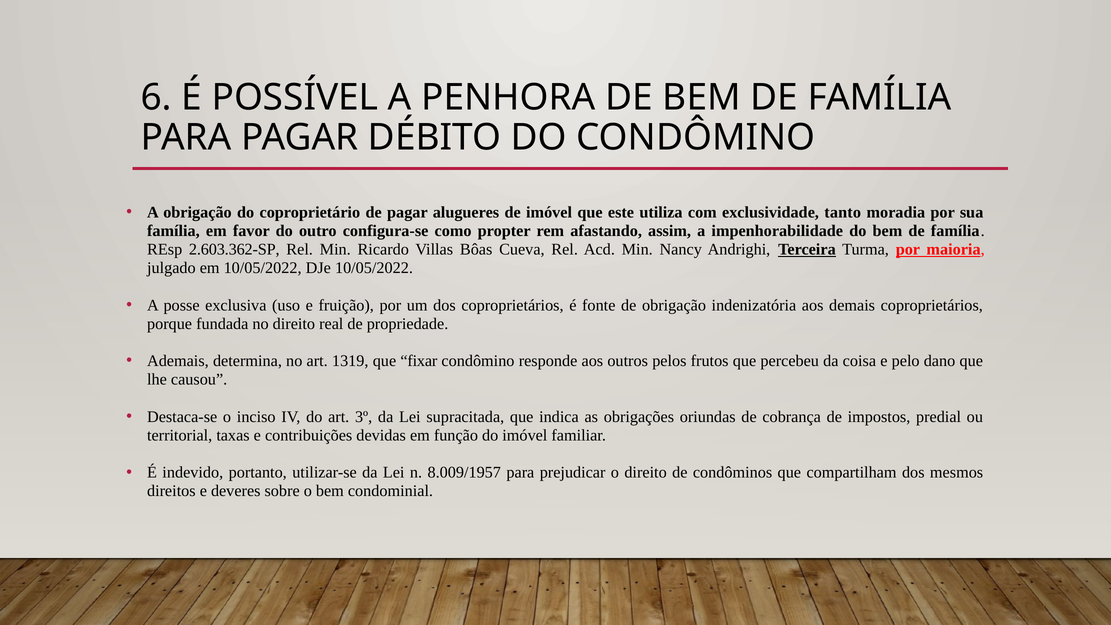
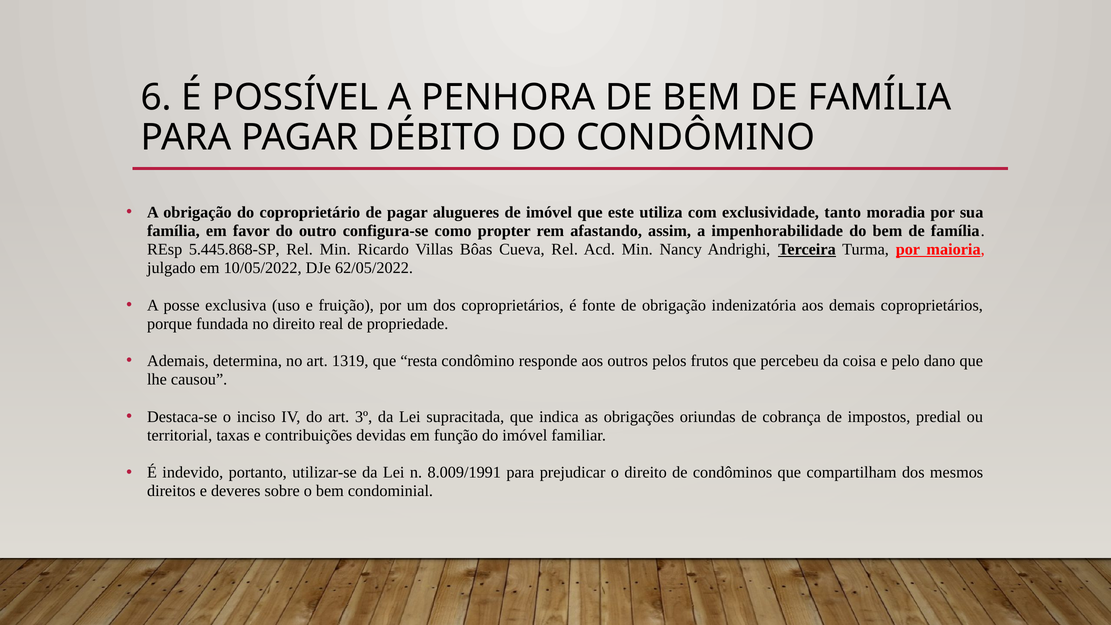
2.603.362-SP: 2.603.362-SP -> 5.445.868-SP (234, 249)
DJe 10/05/2022: 10/05/2022 -> 62/05/2022 (374, 268)
fixar: fixar -> resta (419, 361)
8.009/1957: 8.009/1957 -> 8.009/1991 (464, 472)
